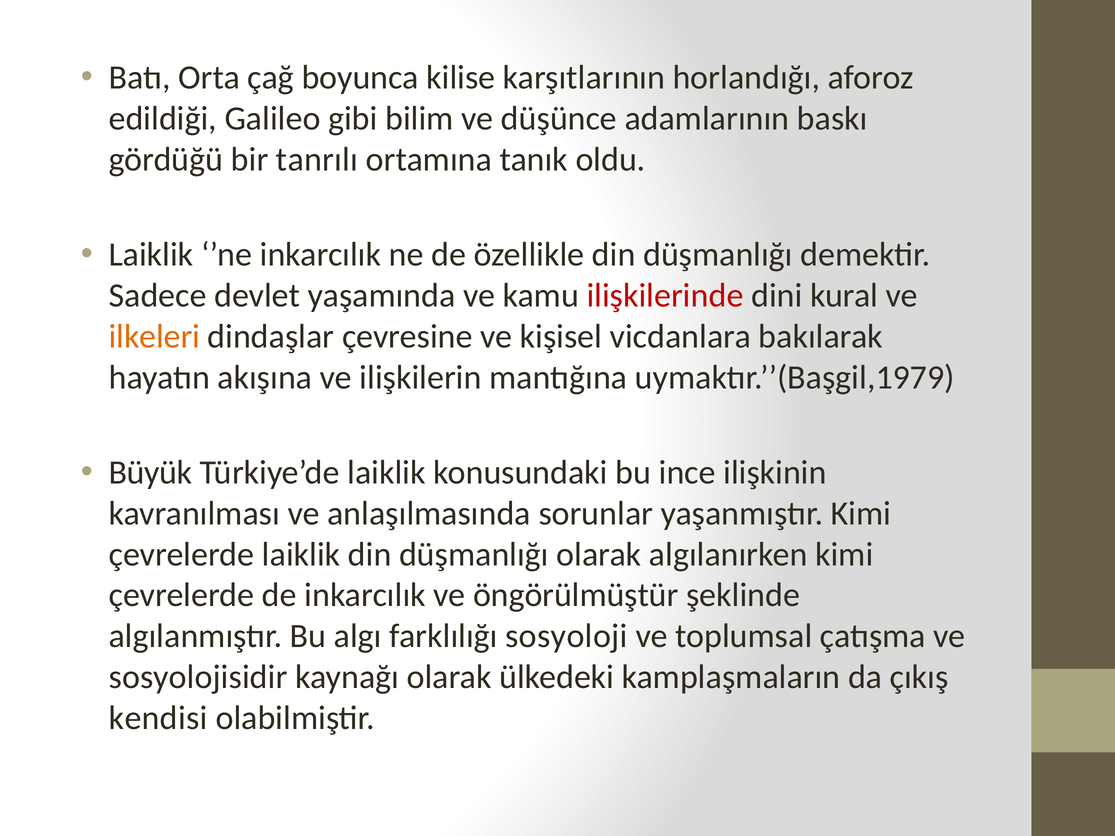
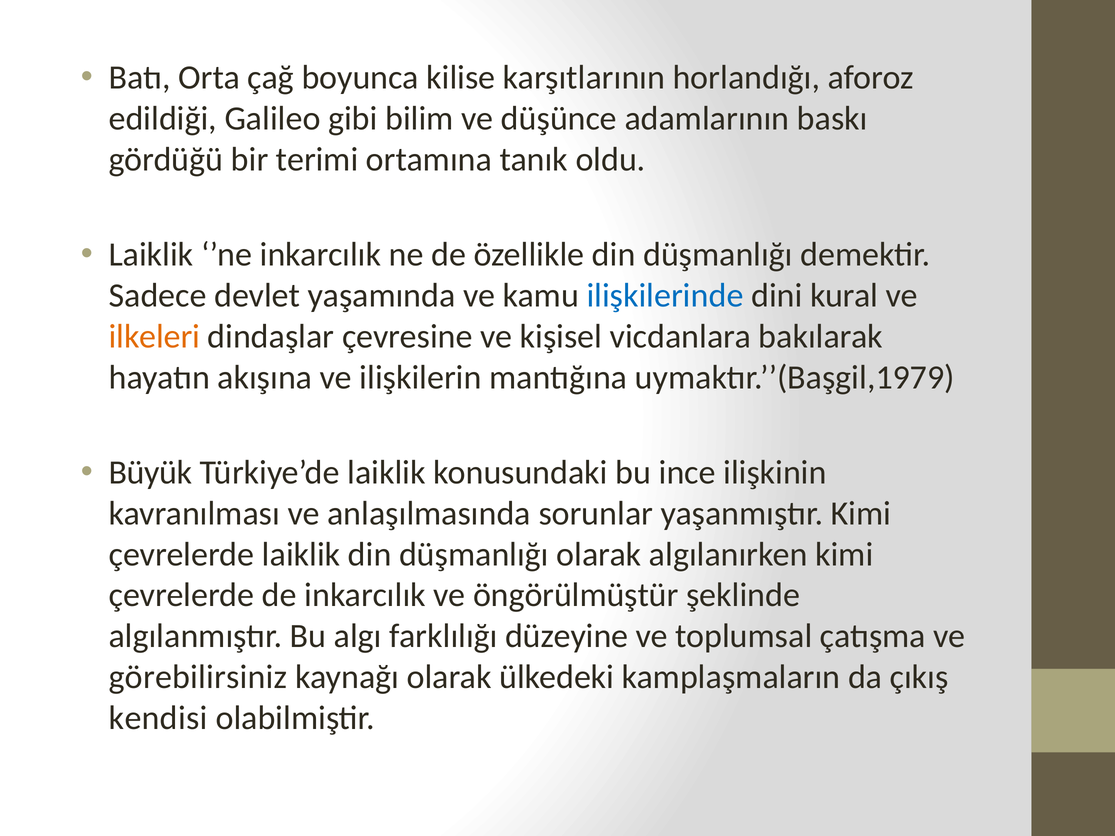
tanrılı: tanrılı -> terimi (317, 159)
ilişkilerinde colour: red -> blue (665, 296)
sosyoloji: sosyoloji -> düzeyine (567, 636)
sosyolojisidir: sosyolojisidir -> görebilirsiniz (198, 677)
